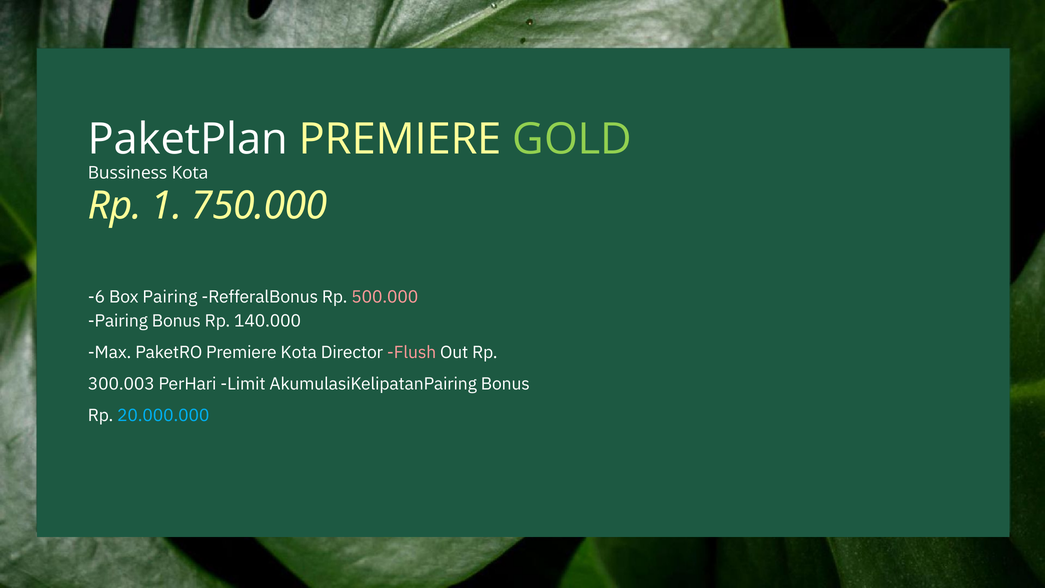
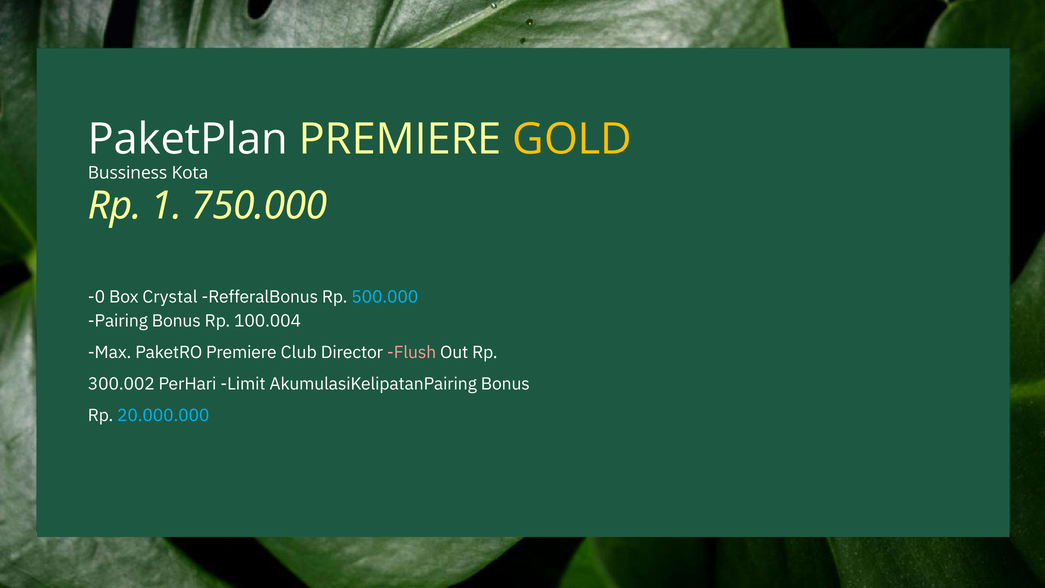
GOLD colour: light green -> yellow (572, 139)
-6: -6 -> -0 (96, 297)
Box Pairing: Pairing -> Crystal (170, 297)
500.000 colour: pink -> light blue (385, 297)
140.000: 140.000 -> 100.004 (268, 321)
Premiere Kota: Kota -> Club (299, 352)
300.003: 300.003 -> 300.002 (121, 384)
